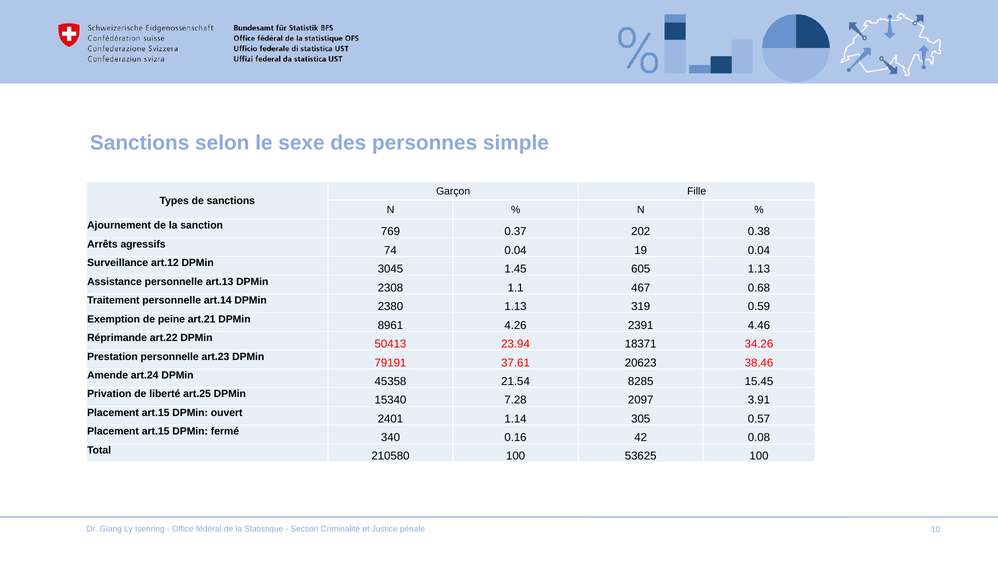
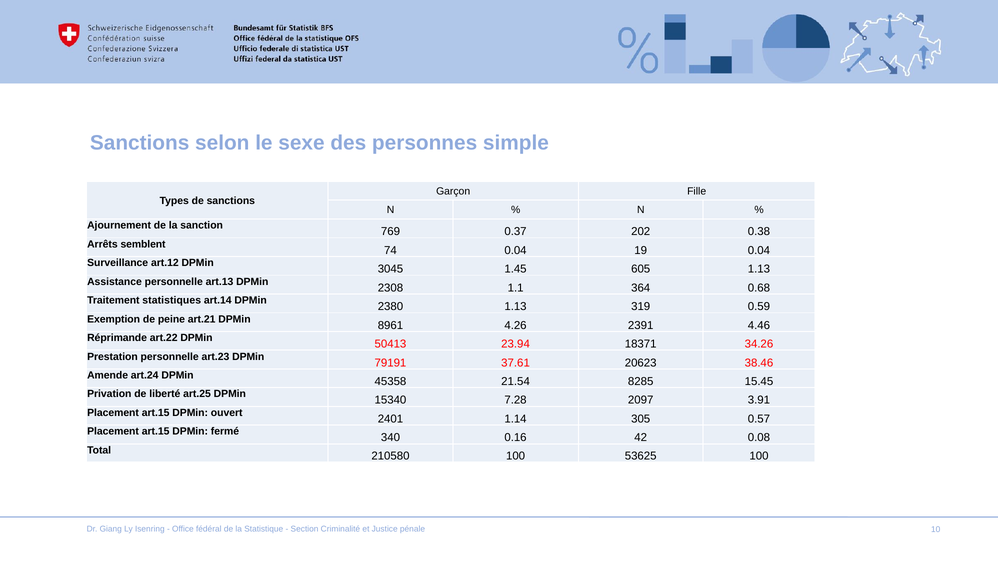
agressifs: agressifs -> semblent (143, 244)
467: 467 -> 364 (641, 288)
Traitement personnelle: personnelle -> statistiques (172, 301)
